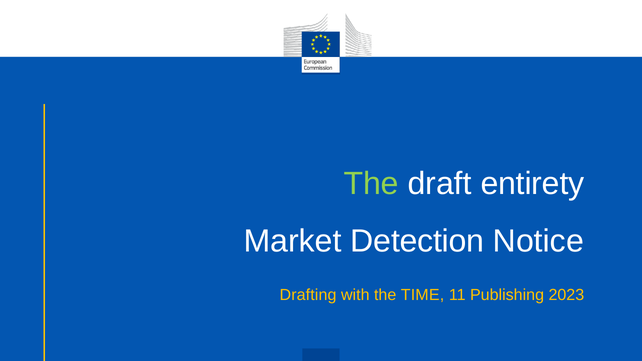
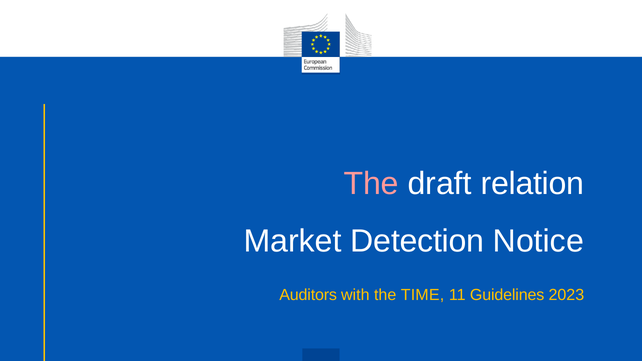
The colour: light green -> pink (371, 184)
entirety: entirety -> relation (532, 184)
Drafting: Drafting -> Auditors (308, 295)
Publishing: Publishing -> Guidelines (507, 295)
